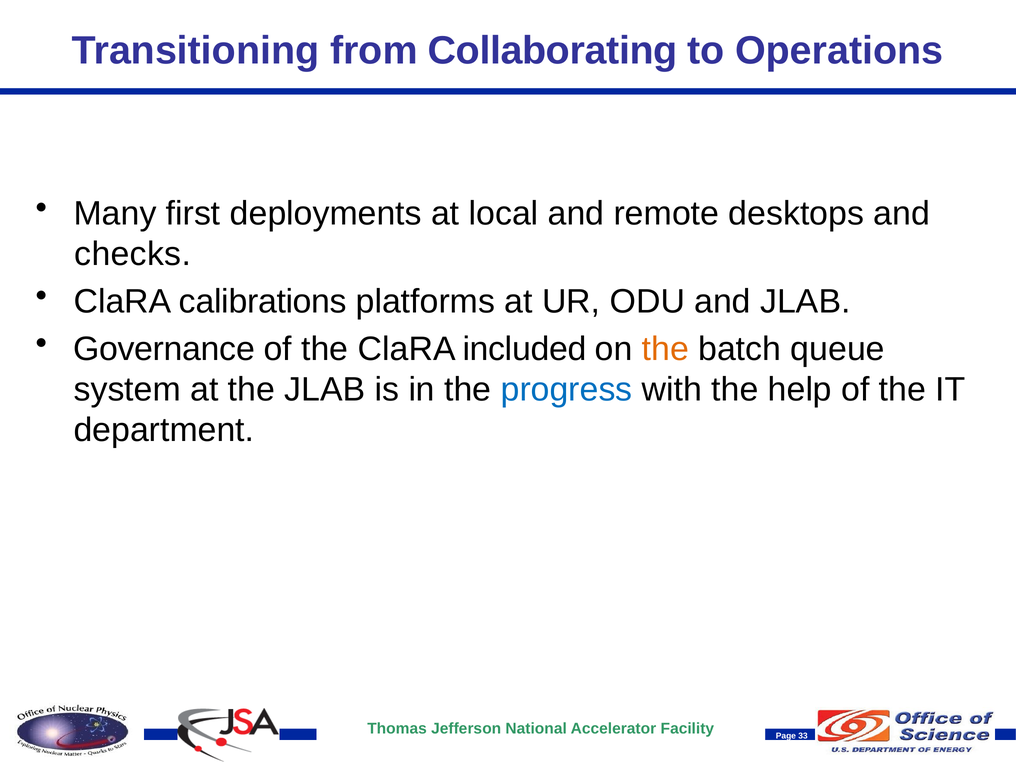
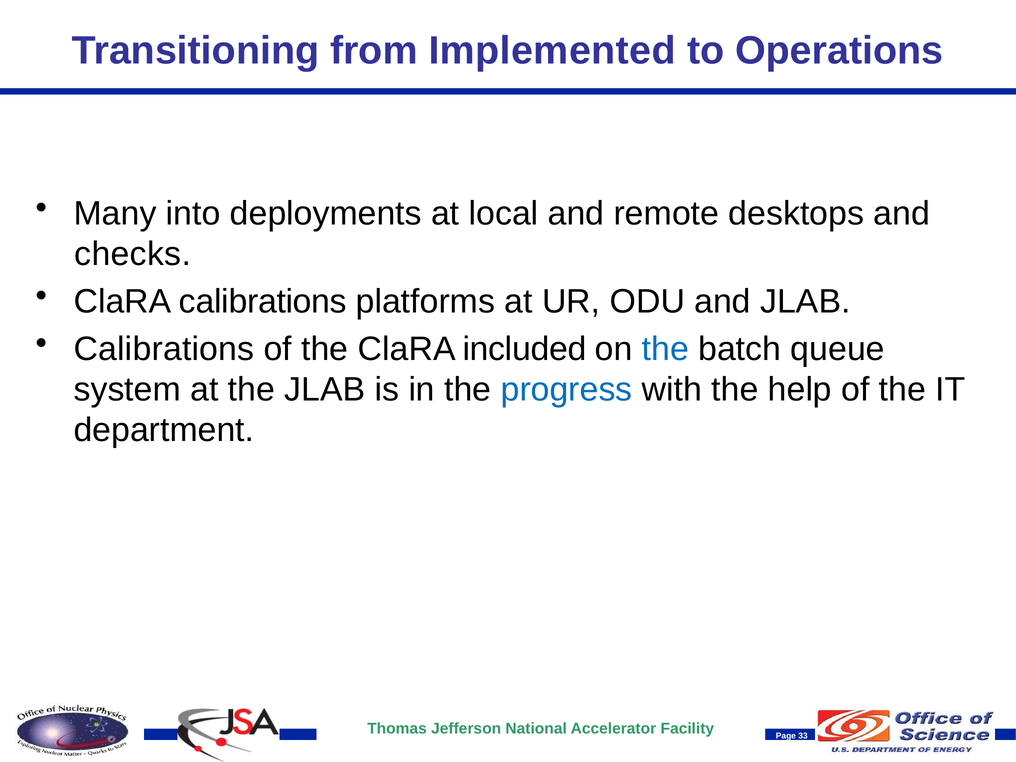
Collaborating: Collaborating -> Implemented (552, 51)
first: first -> into (193, 214)
Governance: Governance -> Calibrations (164, 349)
the colour: orange -> blue (665, 349)
